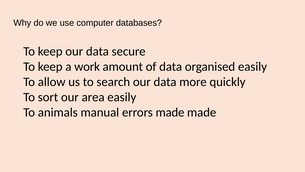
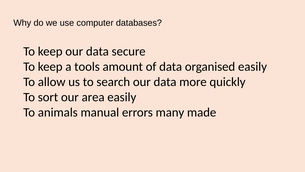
work: work -> tools (87, 66)
errors made: made -> many (170, 112)
